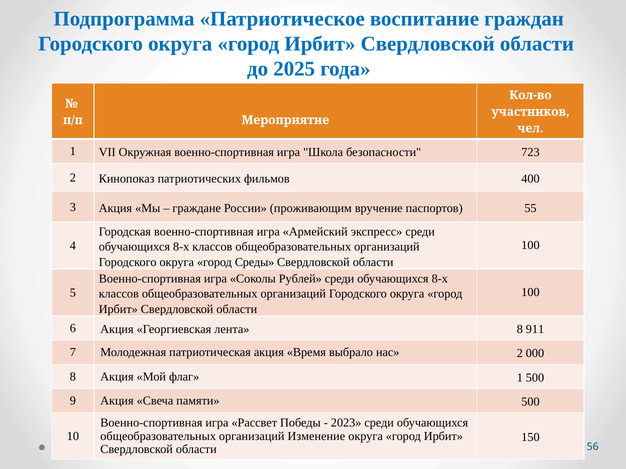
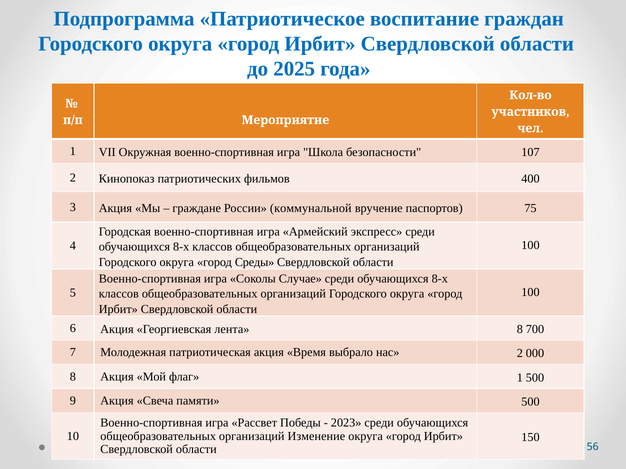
723: 723 -> 107 (530, 152)
проживающим: проживающим -> коммунальной (311, 208)
55: 55 -> 75 (530, 208)
Рублей: Рублей -> Случае (300, 279)
911: 911 -> 700 (535, 330)
